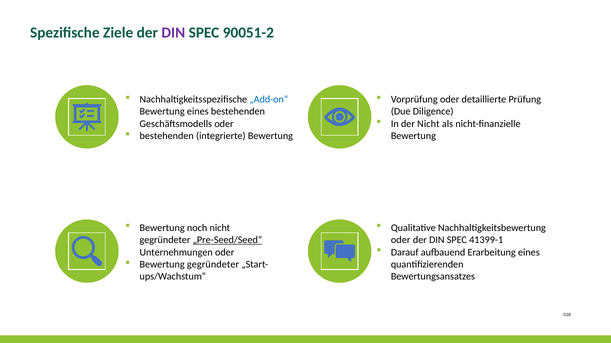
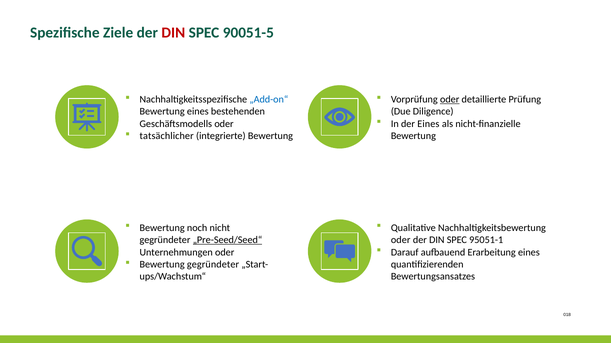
DIN colour: purple -> red (173, 33)
90051-2: 90051-2 -> 90051-5 (248, 33)
oder underline: none -> present (450, 100)
der Nicht: Nicht -> Eines (428, 124)
bestehenden: bestehenden -> tatsächlicher (167, 136)
41399-1: 41399-1 -> 95051-1 (486, 240)
